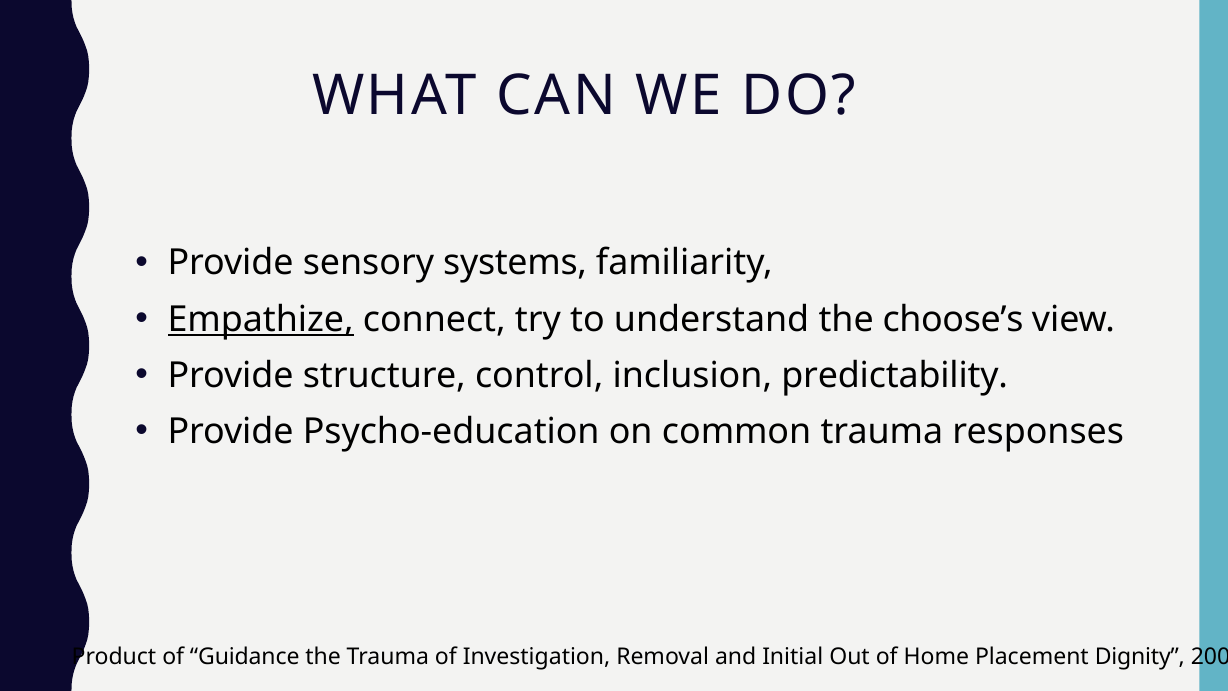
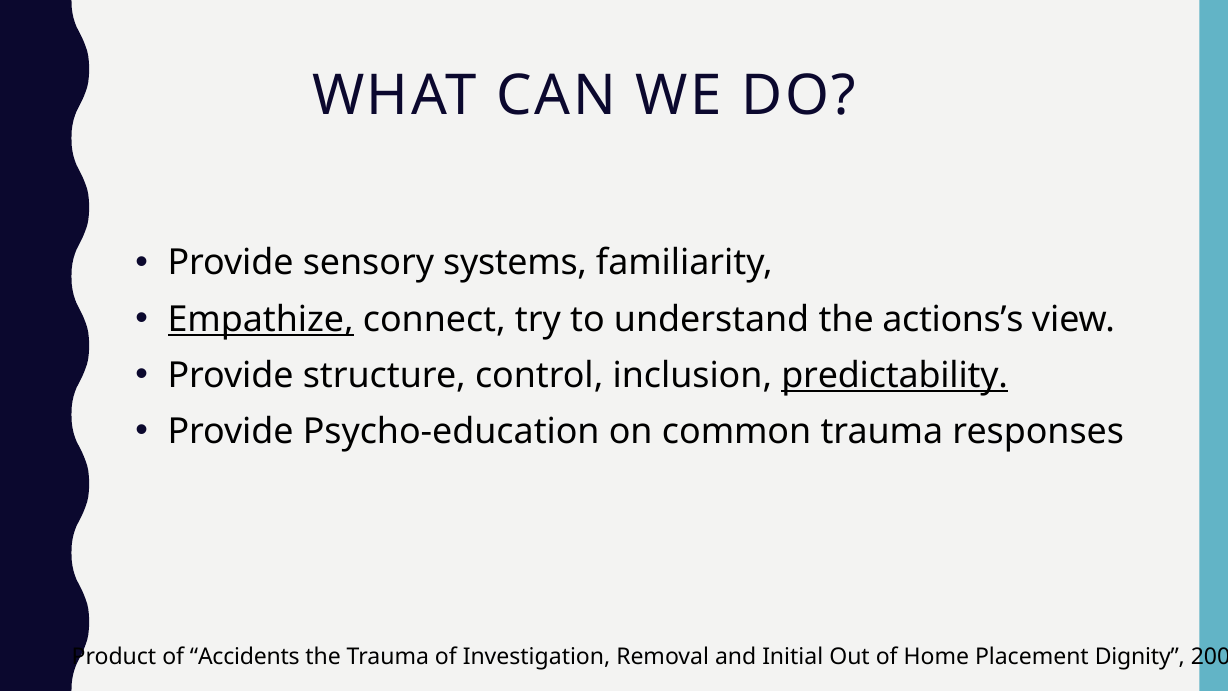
choose’s: choose’s -> actions’s (953, 319)
predictability underline: none -> present (895, 375)
Guidance: Guidance -> Accidents (245, 657)
